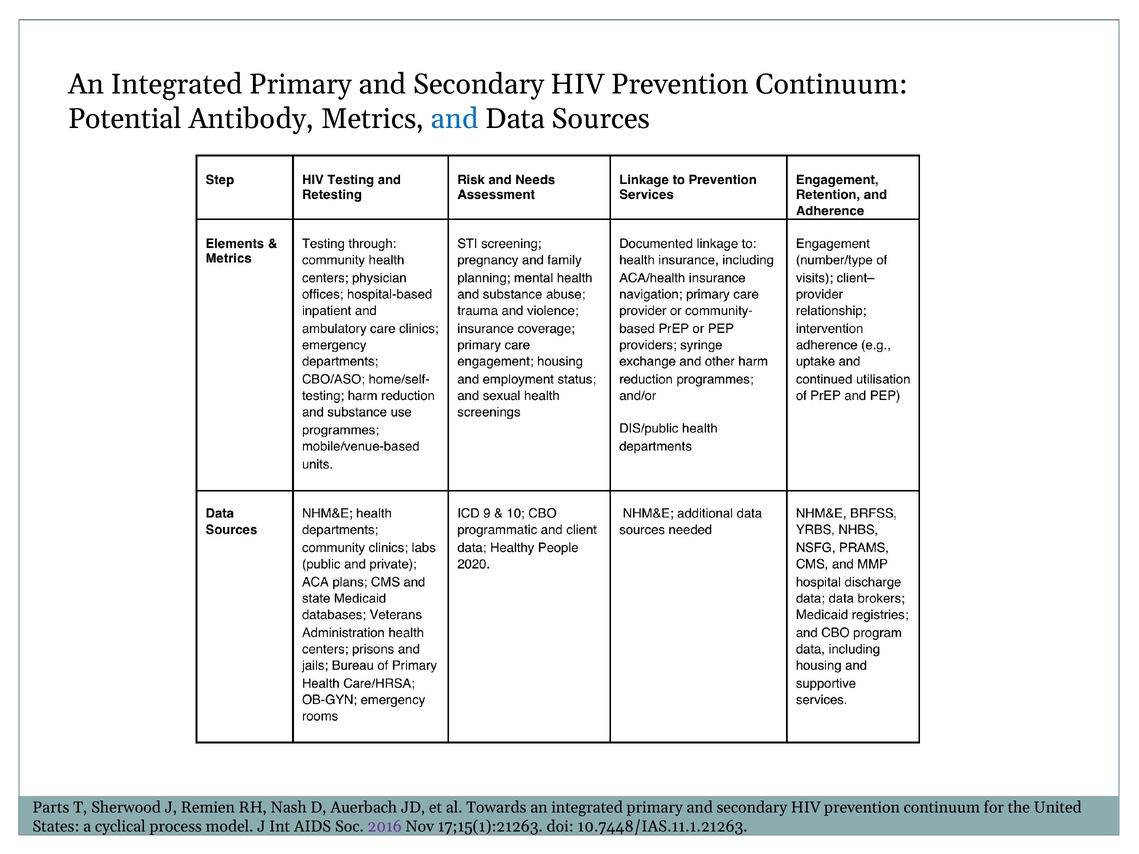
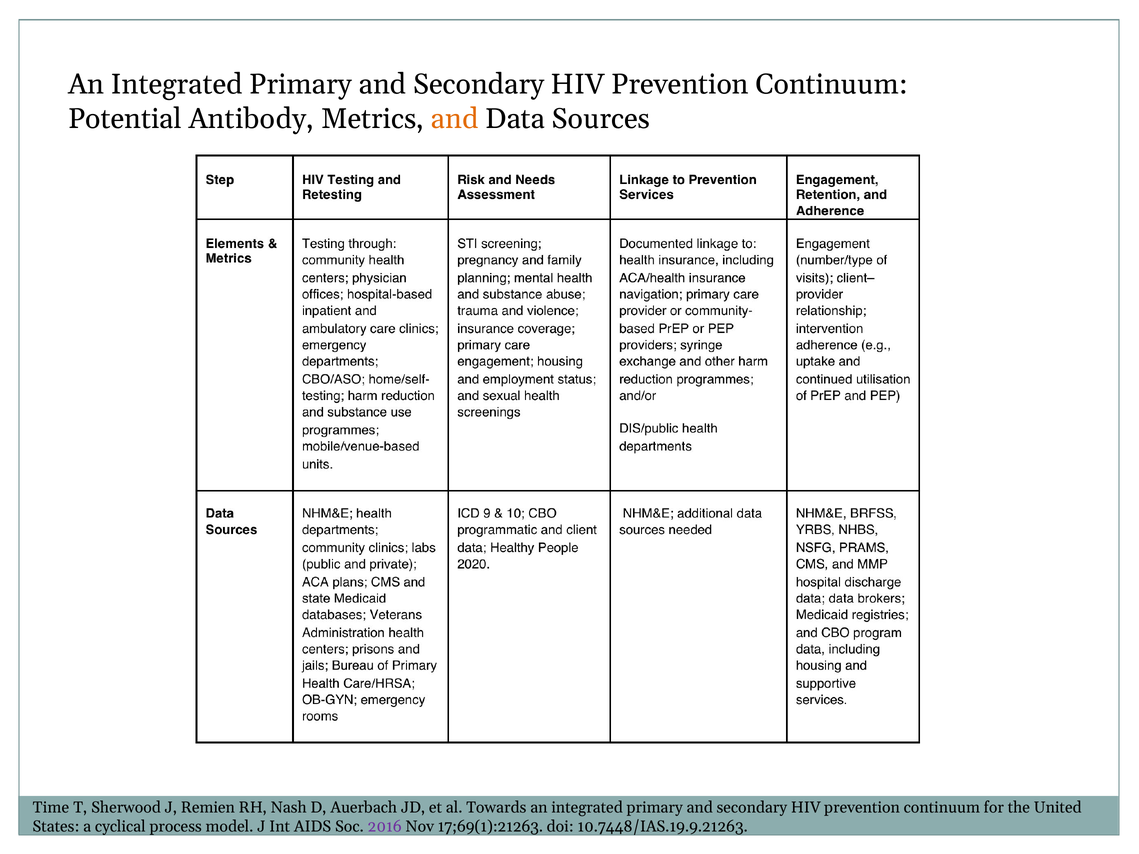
and colour: blue -> orange (455, 119)
Parts: Parts -> Time (51, 808)
17;15(1):21263: 17;15(1):21263 -> 17;69(1):21263 (490, 827)
10.7448/IAS.11.1.21263: 10.7448/IAS.11.1.21263 -> 10.7448/IAS.19.9.21263 (663, 827)
